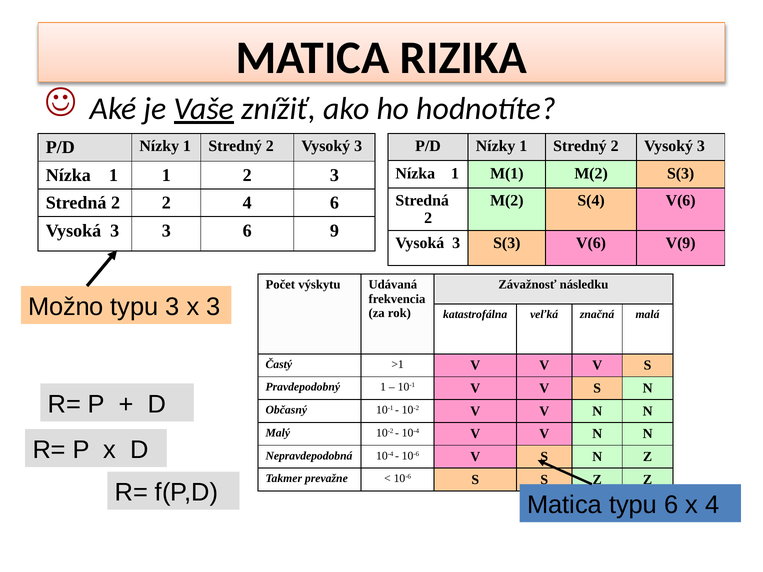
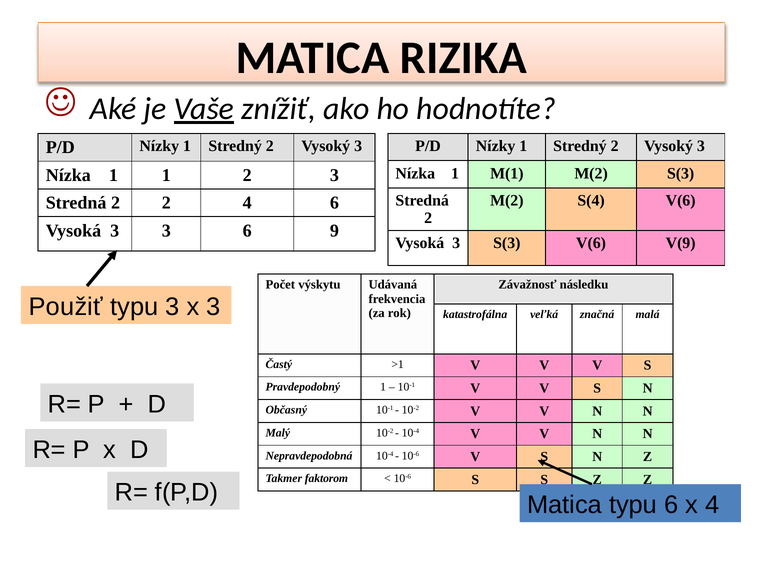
Možno: Možno -> Použiť (66, 307)
prevažne: prevažne -> faktorom (326, 479)
